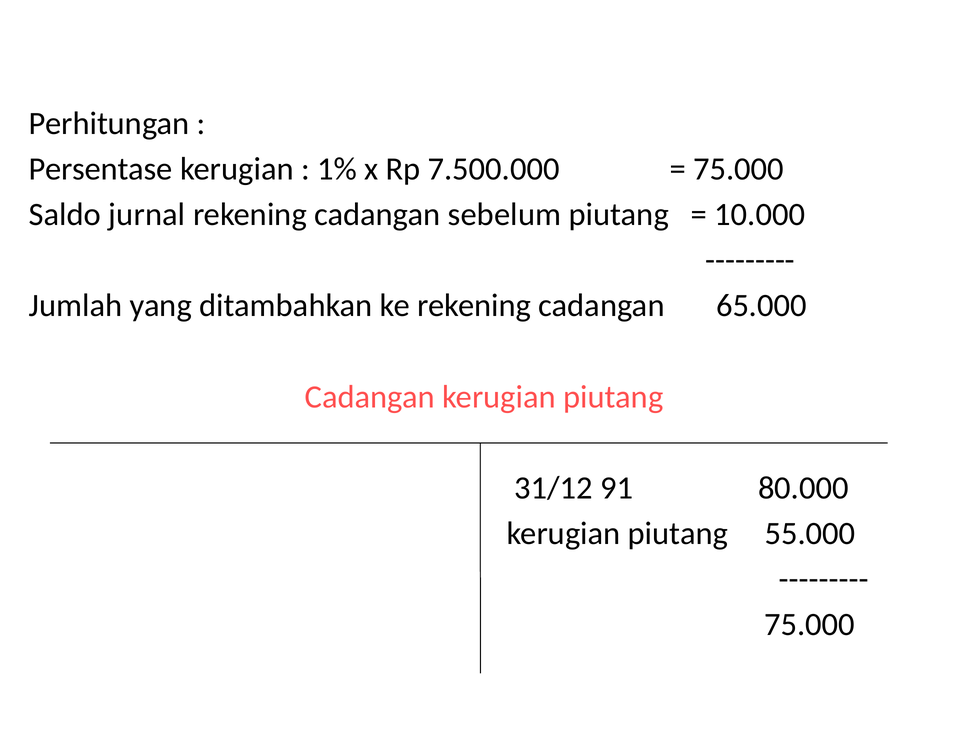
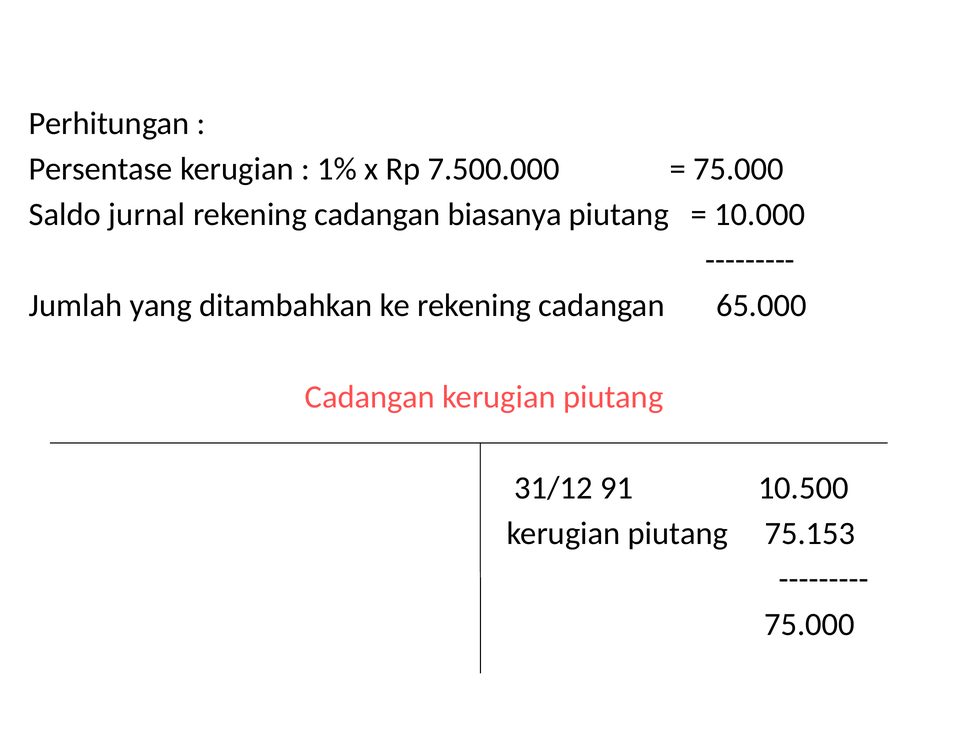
sebelum: sebelum -> biasanya (505, 215)
80.000: 80.000 -> 10.500 (803, 488)
55.000: 55.000 -> 75.153 (810, 533)
